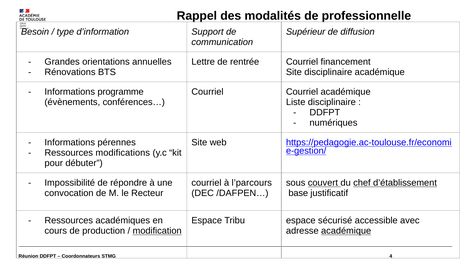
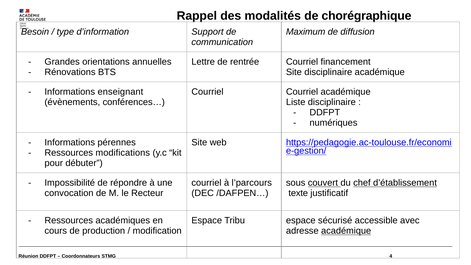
professionnelle: professionnelle -> chorégraphique (366, 16)
Supérieur: Supérieur -> Maximum (306, 32)
programme: programme -> enseignant (120, 92)
base: base -> texte (298, 193)
modification underline: present -> none (157, 231)
